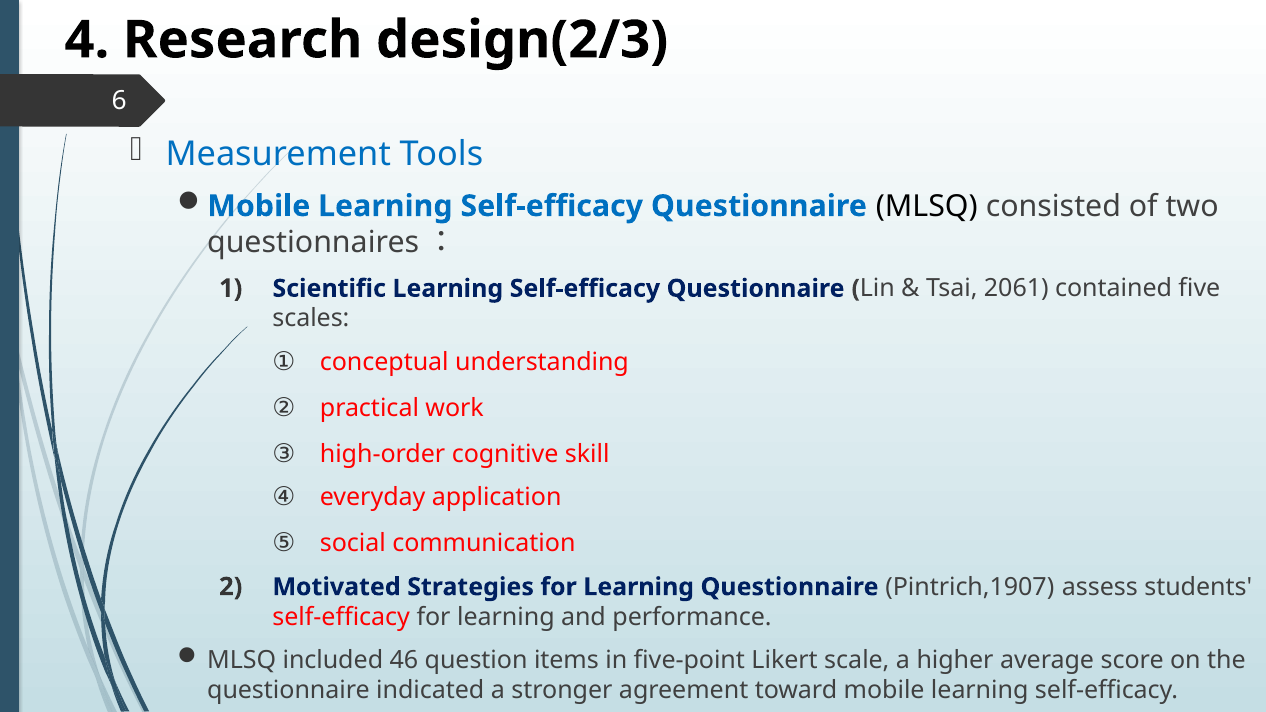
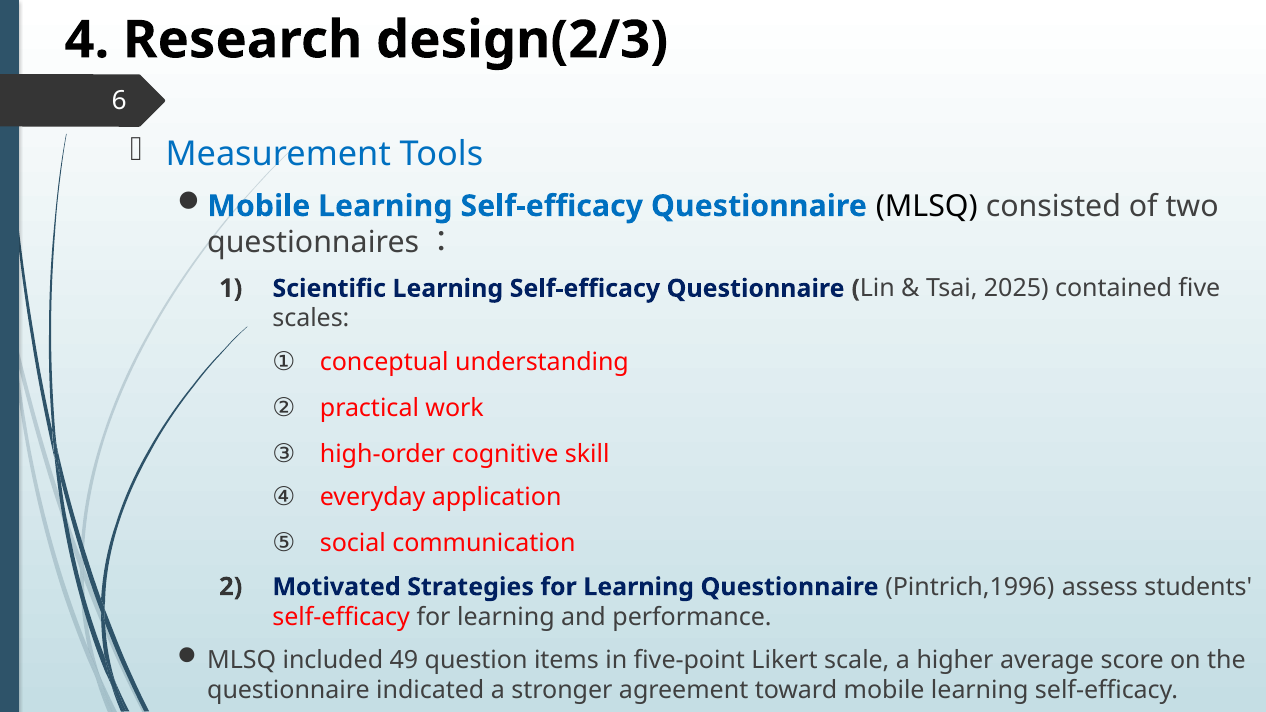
2061: 2061 -> 2025 (1016, 289)
Pintrich,1907: Pintrich,1907 -> Pintrich,1996 (970, 587)
46: 46 -> 49 (404, 660)
